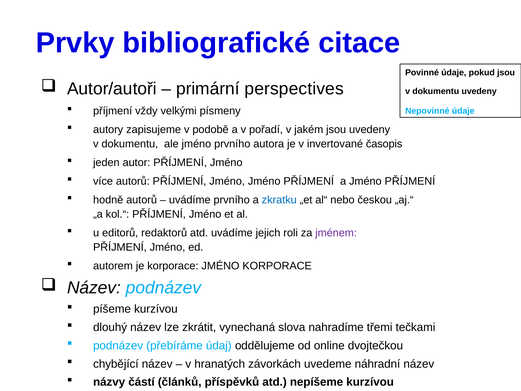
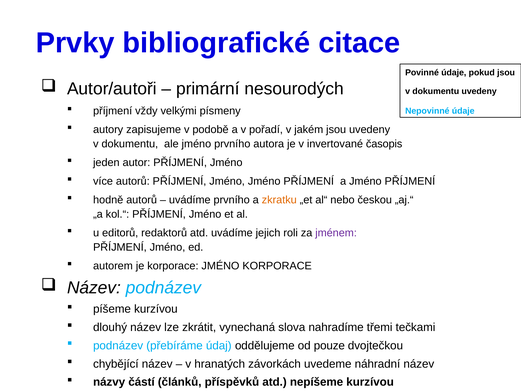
perspectives: perspectives -> nesourodých (294, 89)
zkratku colour: blue -> orange (279, 200)
online: online -> pouze (329, 345)
